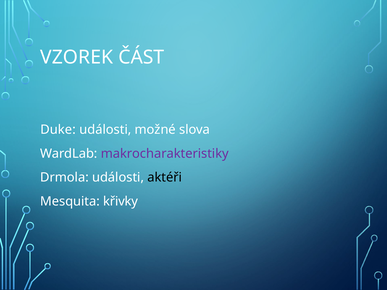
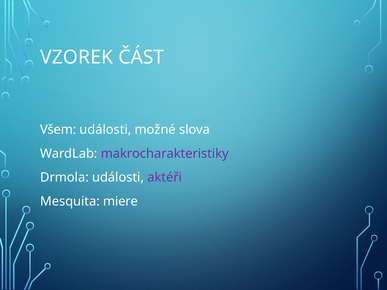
Duke: Duke -> Všem (58, 130)
aktéři colour: black -> purple (165, 178)
křivky: křivky -> miere (121, 202)
